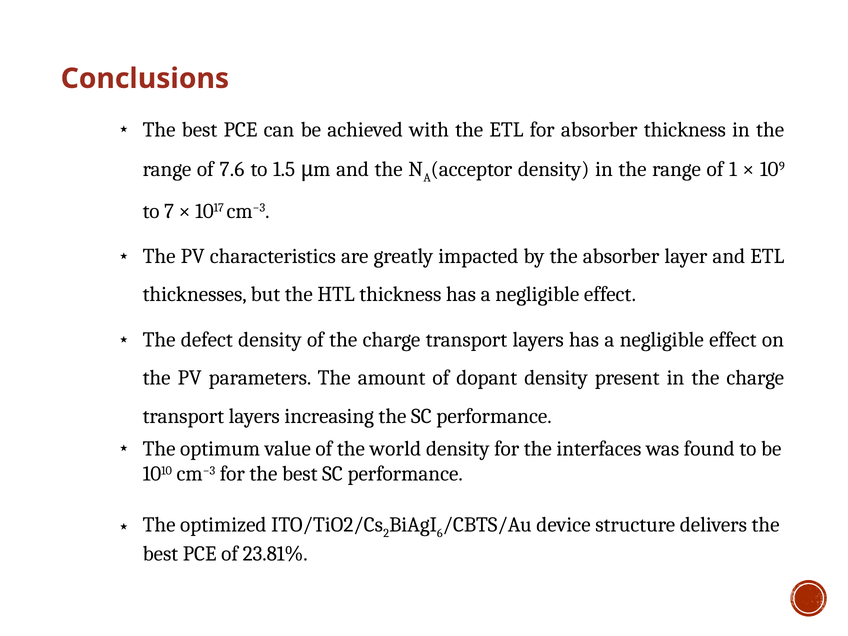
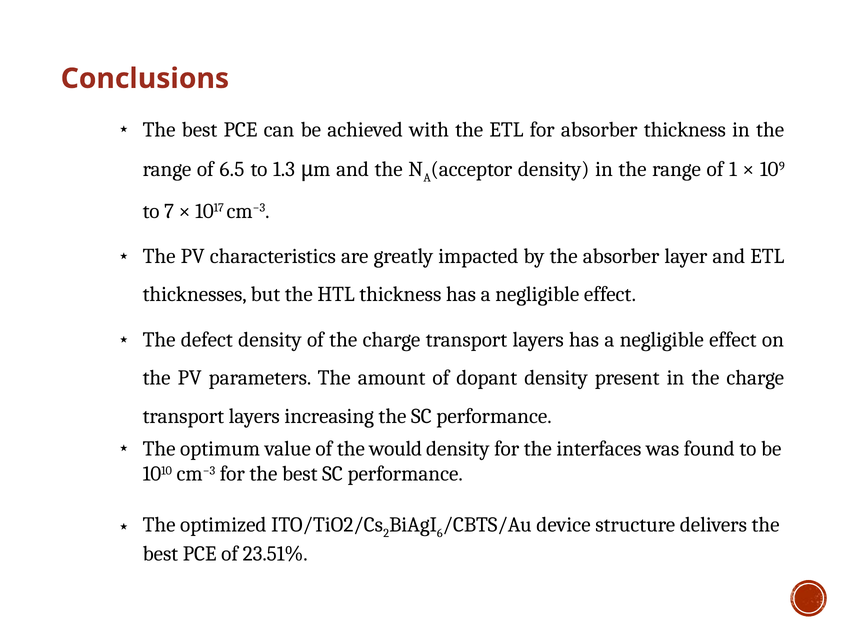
7.6: 7.6 -> 6.5 (232, 169)
1.5: 1.5 -> 1.3 (284, 169)
world: world -> would (396, 449)
23.81%: 23.81% -> 23.51% (275, 554)
